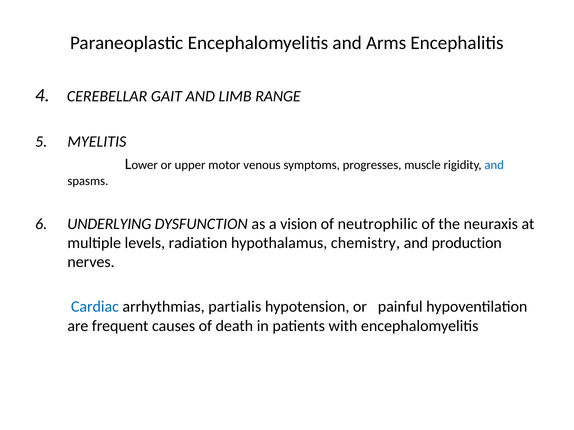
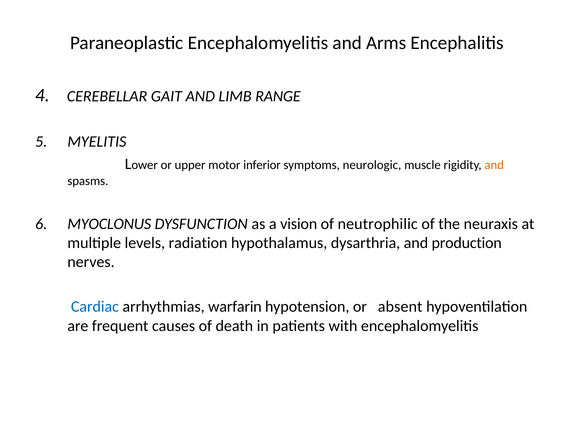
venous: venous -> inferior (262, 165)
progresses: progresses -> neurologic (372, 165)
and colour: blue -> orange (494, 165)
UNDERLYING: UNDERLYING -> MYOCLONUS (109, 224)
chemistry: chemistry -> dysarthria (366, 243)
partialis: partialis -> warfarin (235, 307)
painful: painful -> absent (400, 307)
